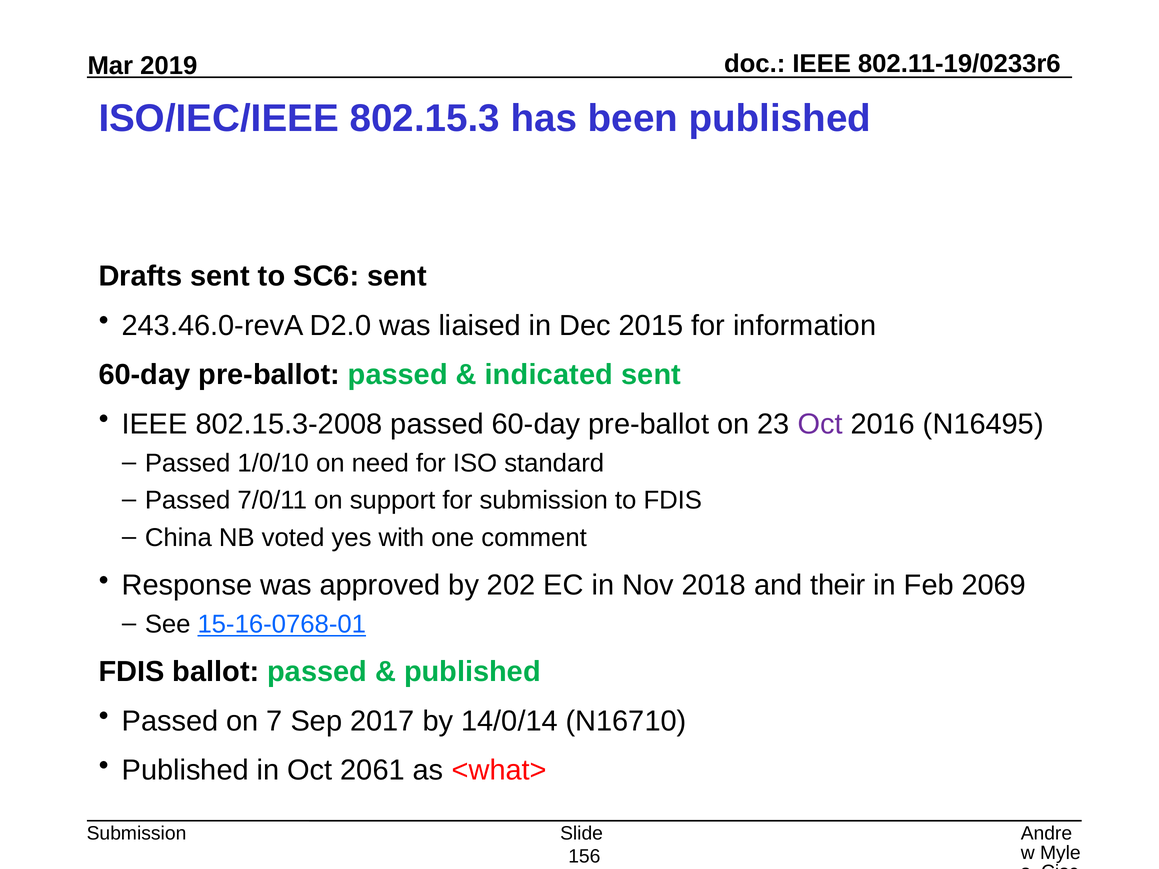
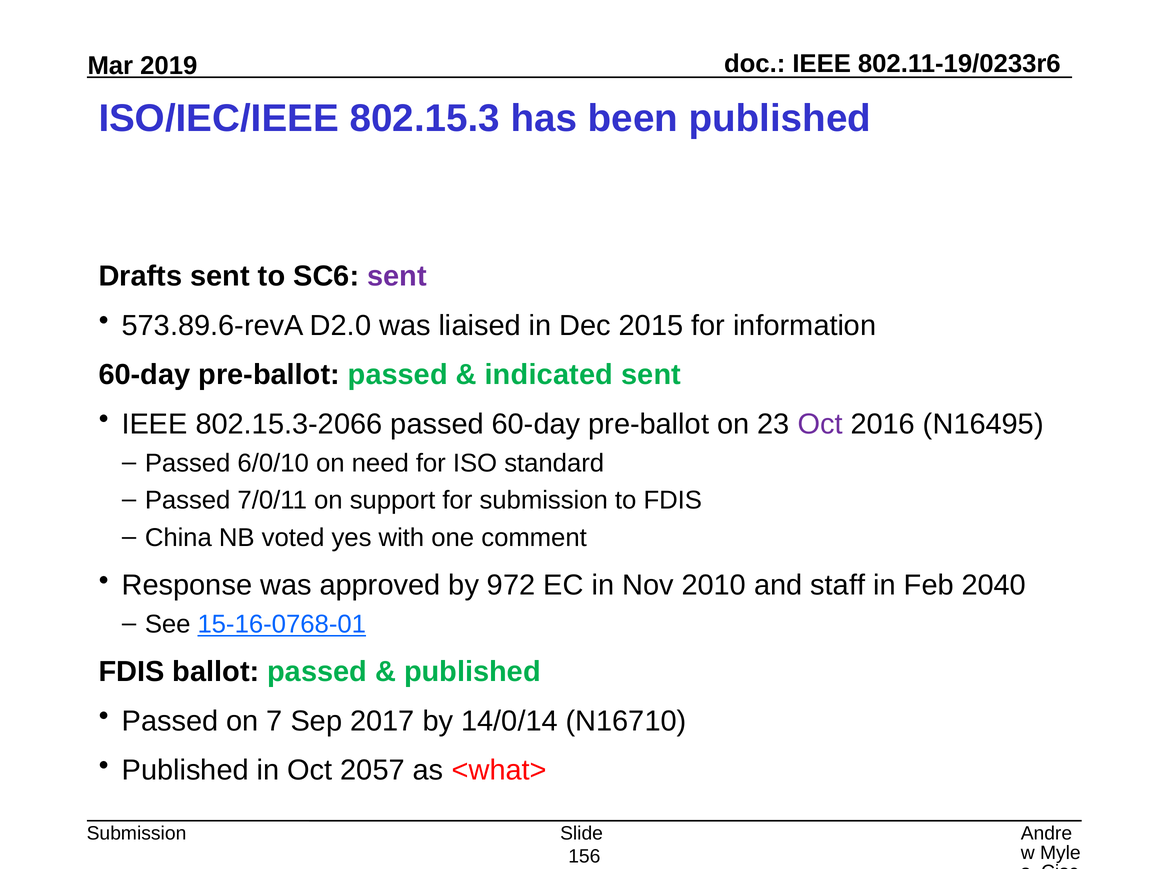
sent colour: black -> purple (397, 276)
243.46.0-revA: 243.46.0-revA -> 573.89.6-revA (213, 326)
802.15.3-2008: 802.15.3-2008 -> 802.15.3-2066 (289, 424)
1/0/10: 1/0/10 -> 6/0/10 (273, 463)
202: 202 -> 972 (511, 585)
2018: 2018 -> 2010 (714, 585)
their: their -> staff (838, 585)
2069: 2069 -> 2040 (994, 585)
2061: 2061 -> 2057 (373, 771)
